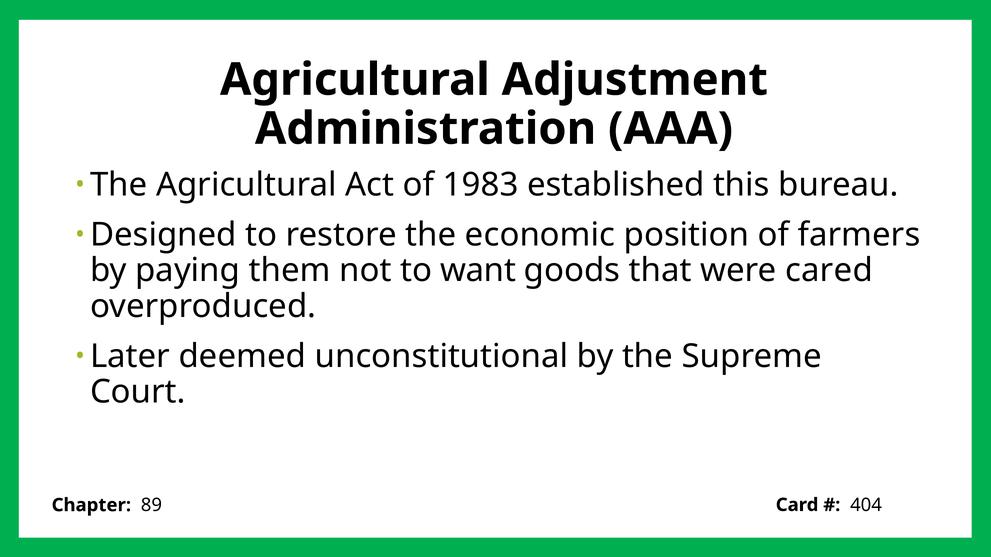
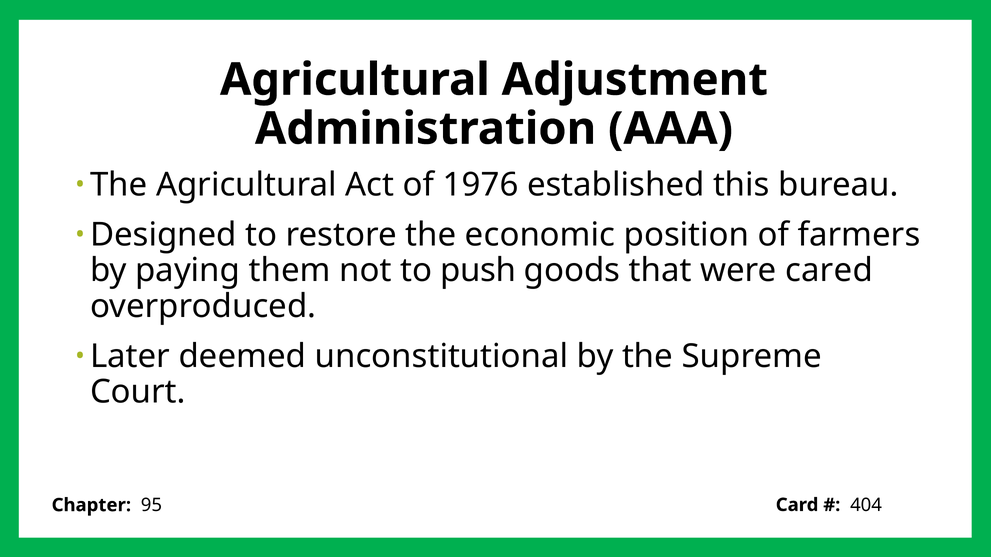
1983: 1983 -> 1976 (481, 185)
want: want -> push (478, 271)
89: 89 -> 95 (151, 505)
